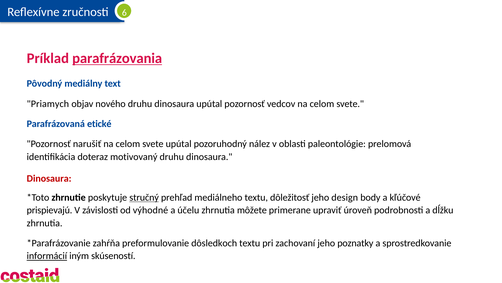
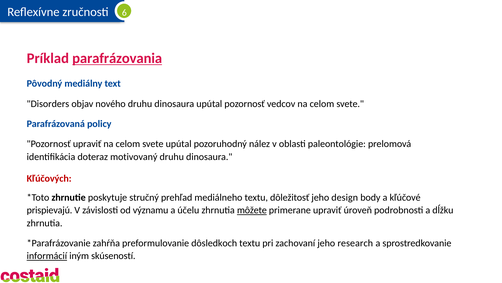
Priamych: Priamych -> Disorders (48, 104)
etické: etické -> policy (99, 124)
Pozornosť narušiť: narušiť -> upraviť (87, 144)
Dinosaura: Dinosaura -> Kľúčových (49, 178)
stručný underline: present -> none (144, 197)
výhodné: výhodné -> významu (151, 210)
môžete underline: none -> present (252, 210)
poznatky: poznatky -> research (355, 243)
